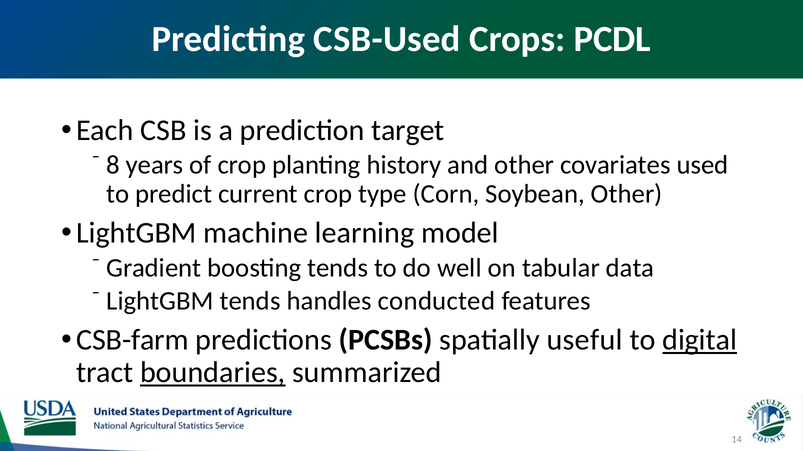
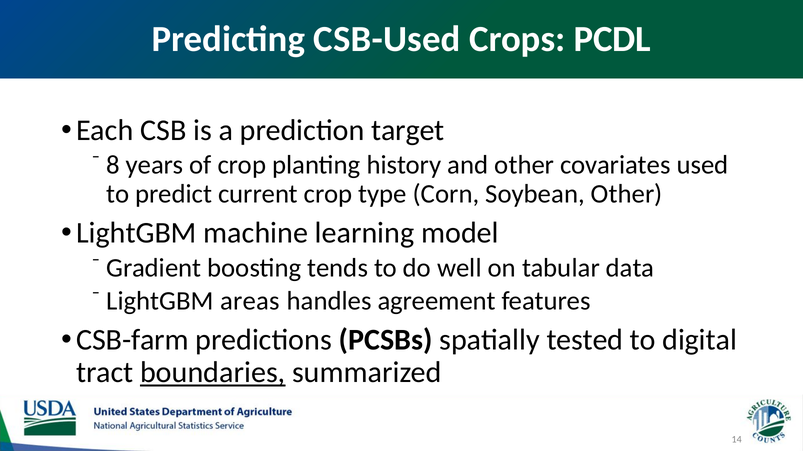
tends: tends -> areas (250, 301)
conducted: conducted -> agreement (437, 301)
useful: useful -> tested (585, 340)
digital underline: present -> none (700, 340)
